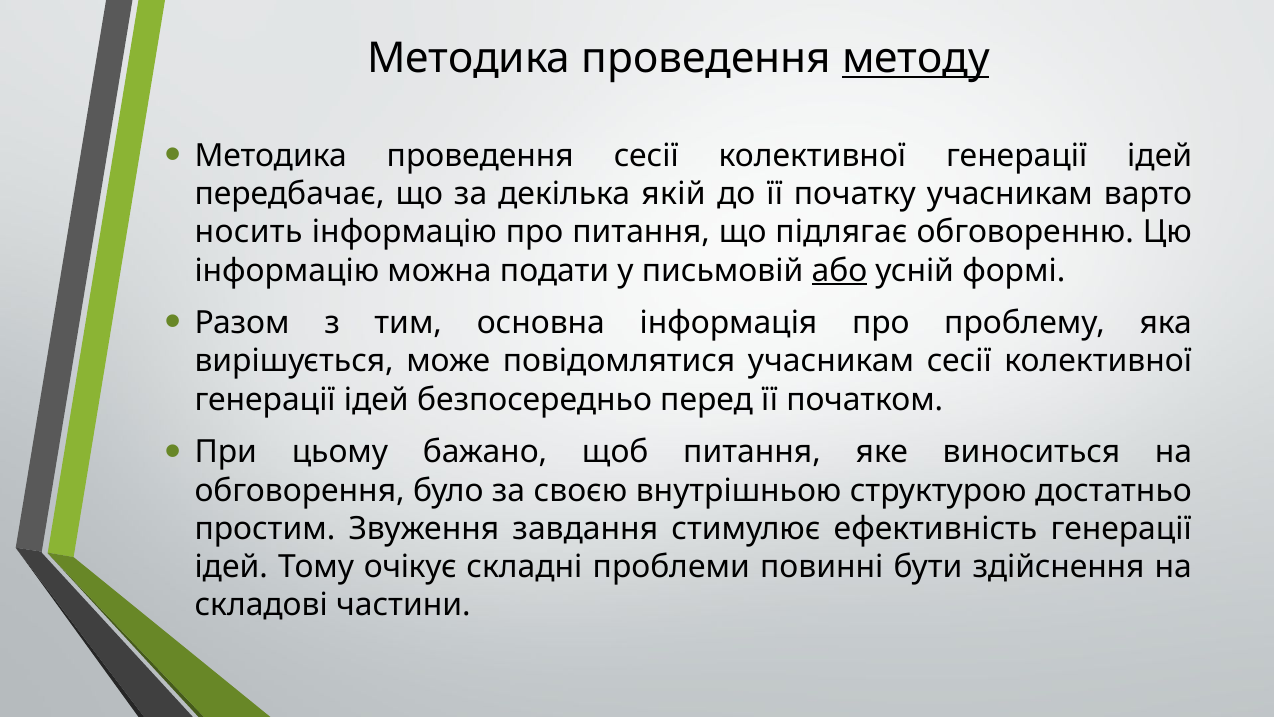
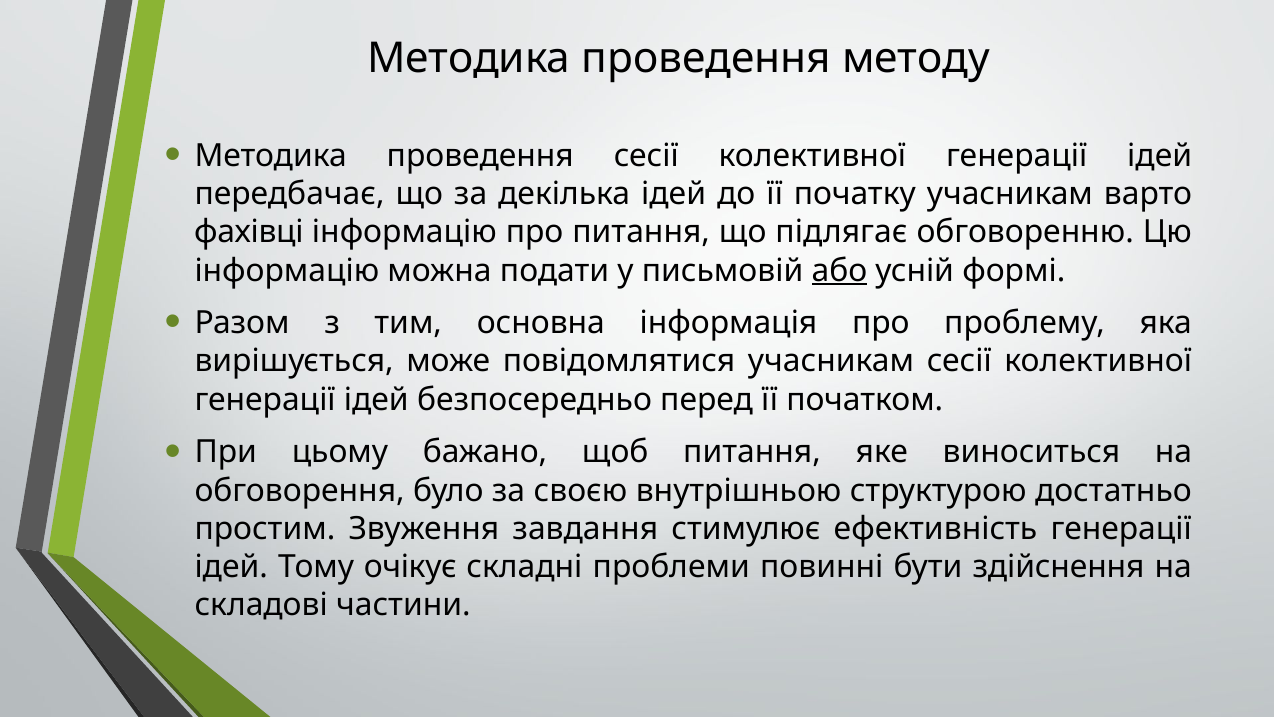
методу underline: present -> none (916, 59)
декілька якій: якій -> ідей (674, 194)
носить: носить -> фахівці (249, 232)
